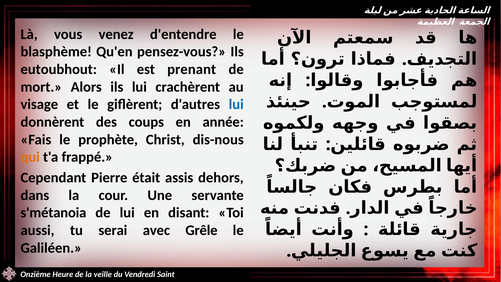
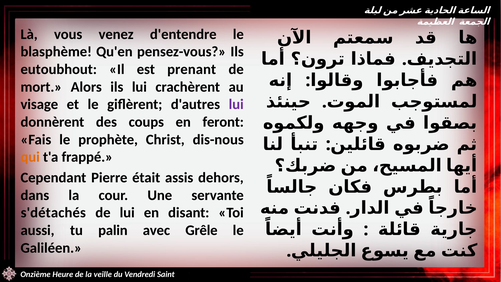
lui colour: blue -> purple (236, 104)
année: année -> feront (223, 122)
s'métanoia: s'métanoia -> s'détachés (53, 213)
serai: serai -> palin (113, 230)
